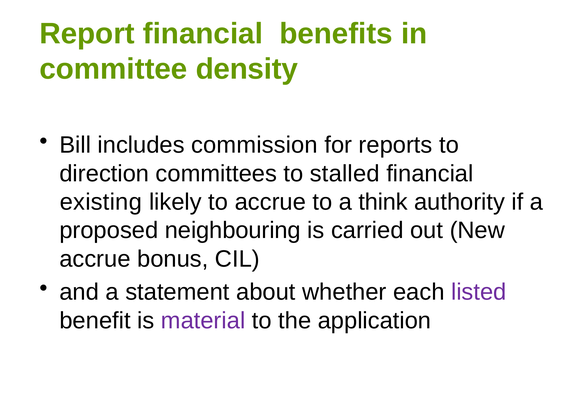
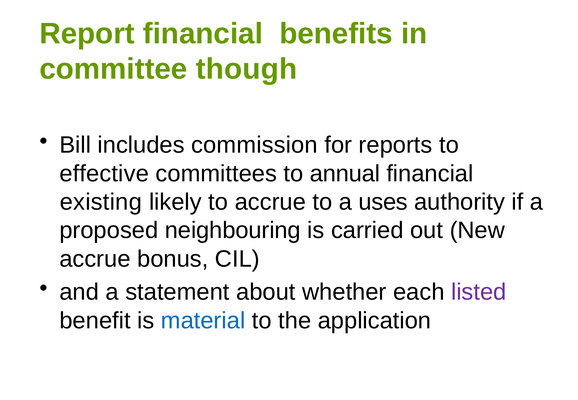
density: density -> though (247, 69)
direction: direction -> effective (104, 174)
stalled: stalled -> annual (345, 174)
think: think -> uses (383, 202)
material colour: purple -> blue (203, 321)
